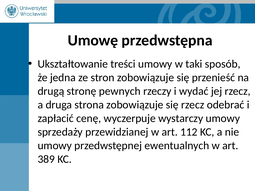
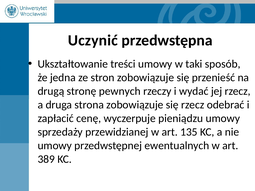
Umowę: Umowę -> Uczynić (93, 40)
wystarczy: wystarczy -> pieniądzu (181, 118)
112: 112 -> 135 (189, 132)
